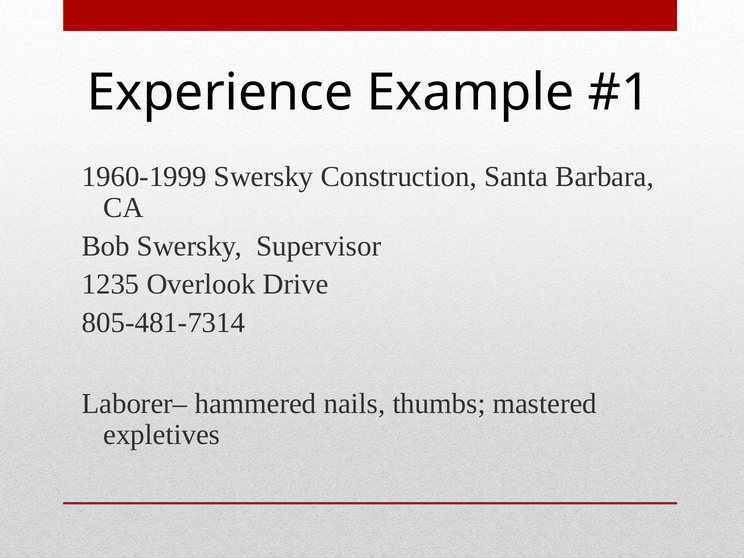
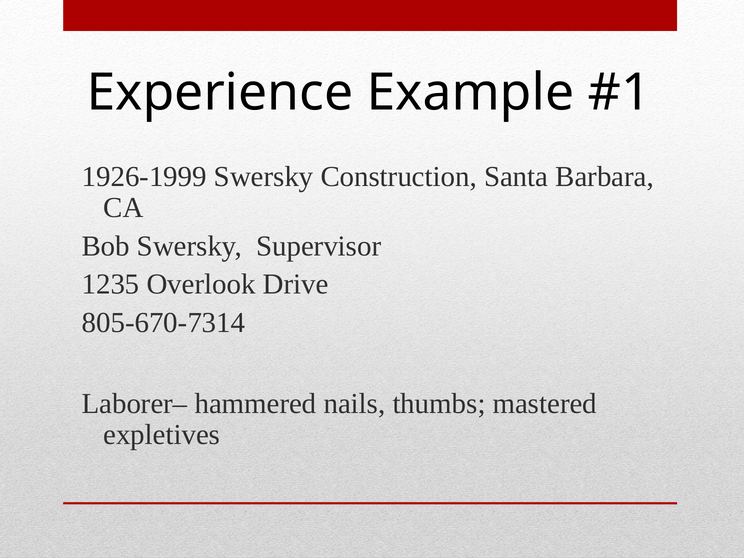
1960-1999: 1960-1999 -> 1926-1999 (144, 177)
805-481-7314: 805-481-7314 -> 805-670-7314 (163, 322)
